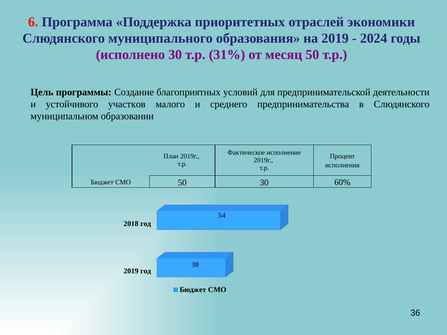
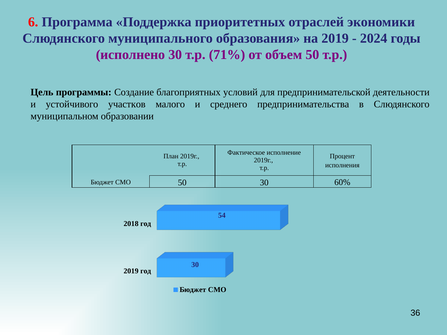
31%: 31% -> 71% (227, 55)
месяц: месяц -> объем (284, 55)
